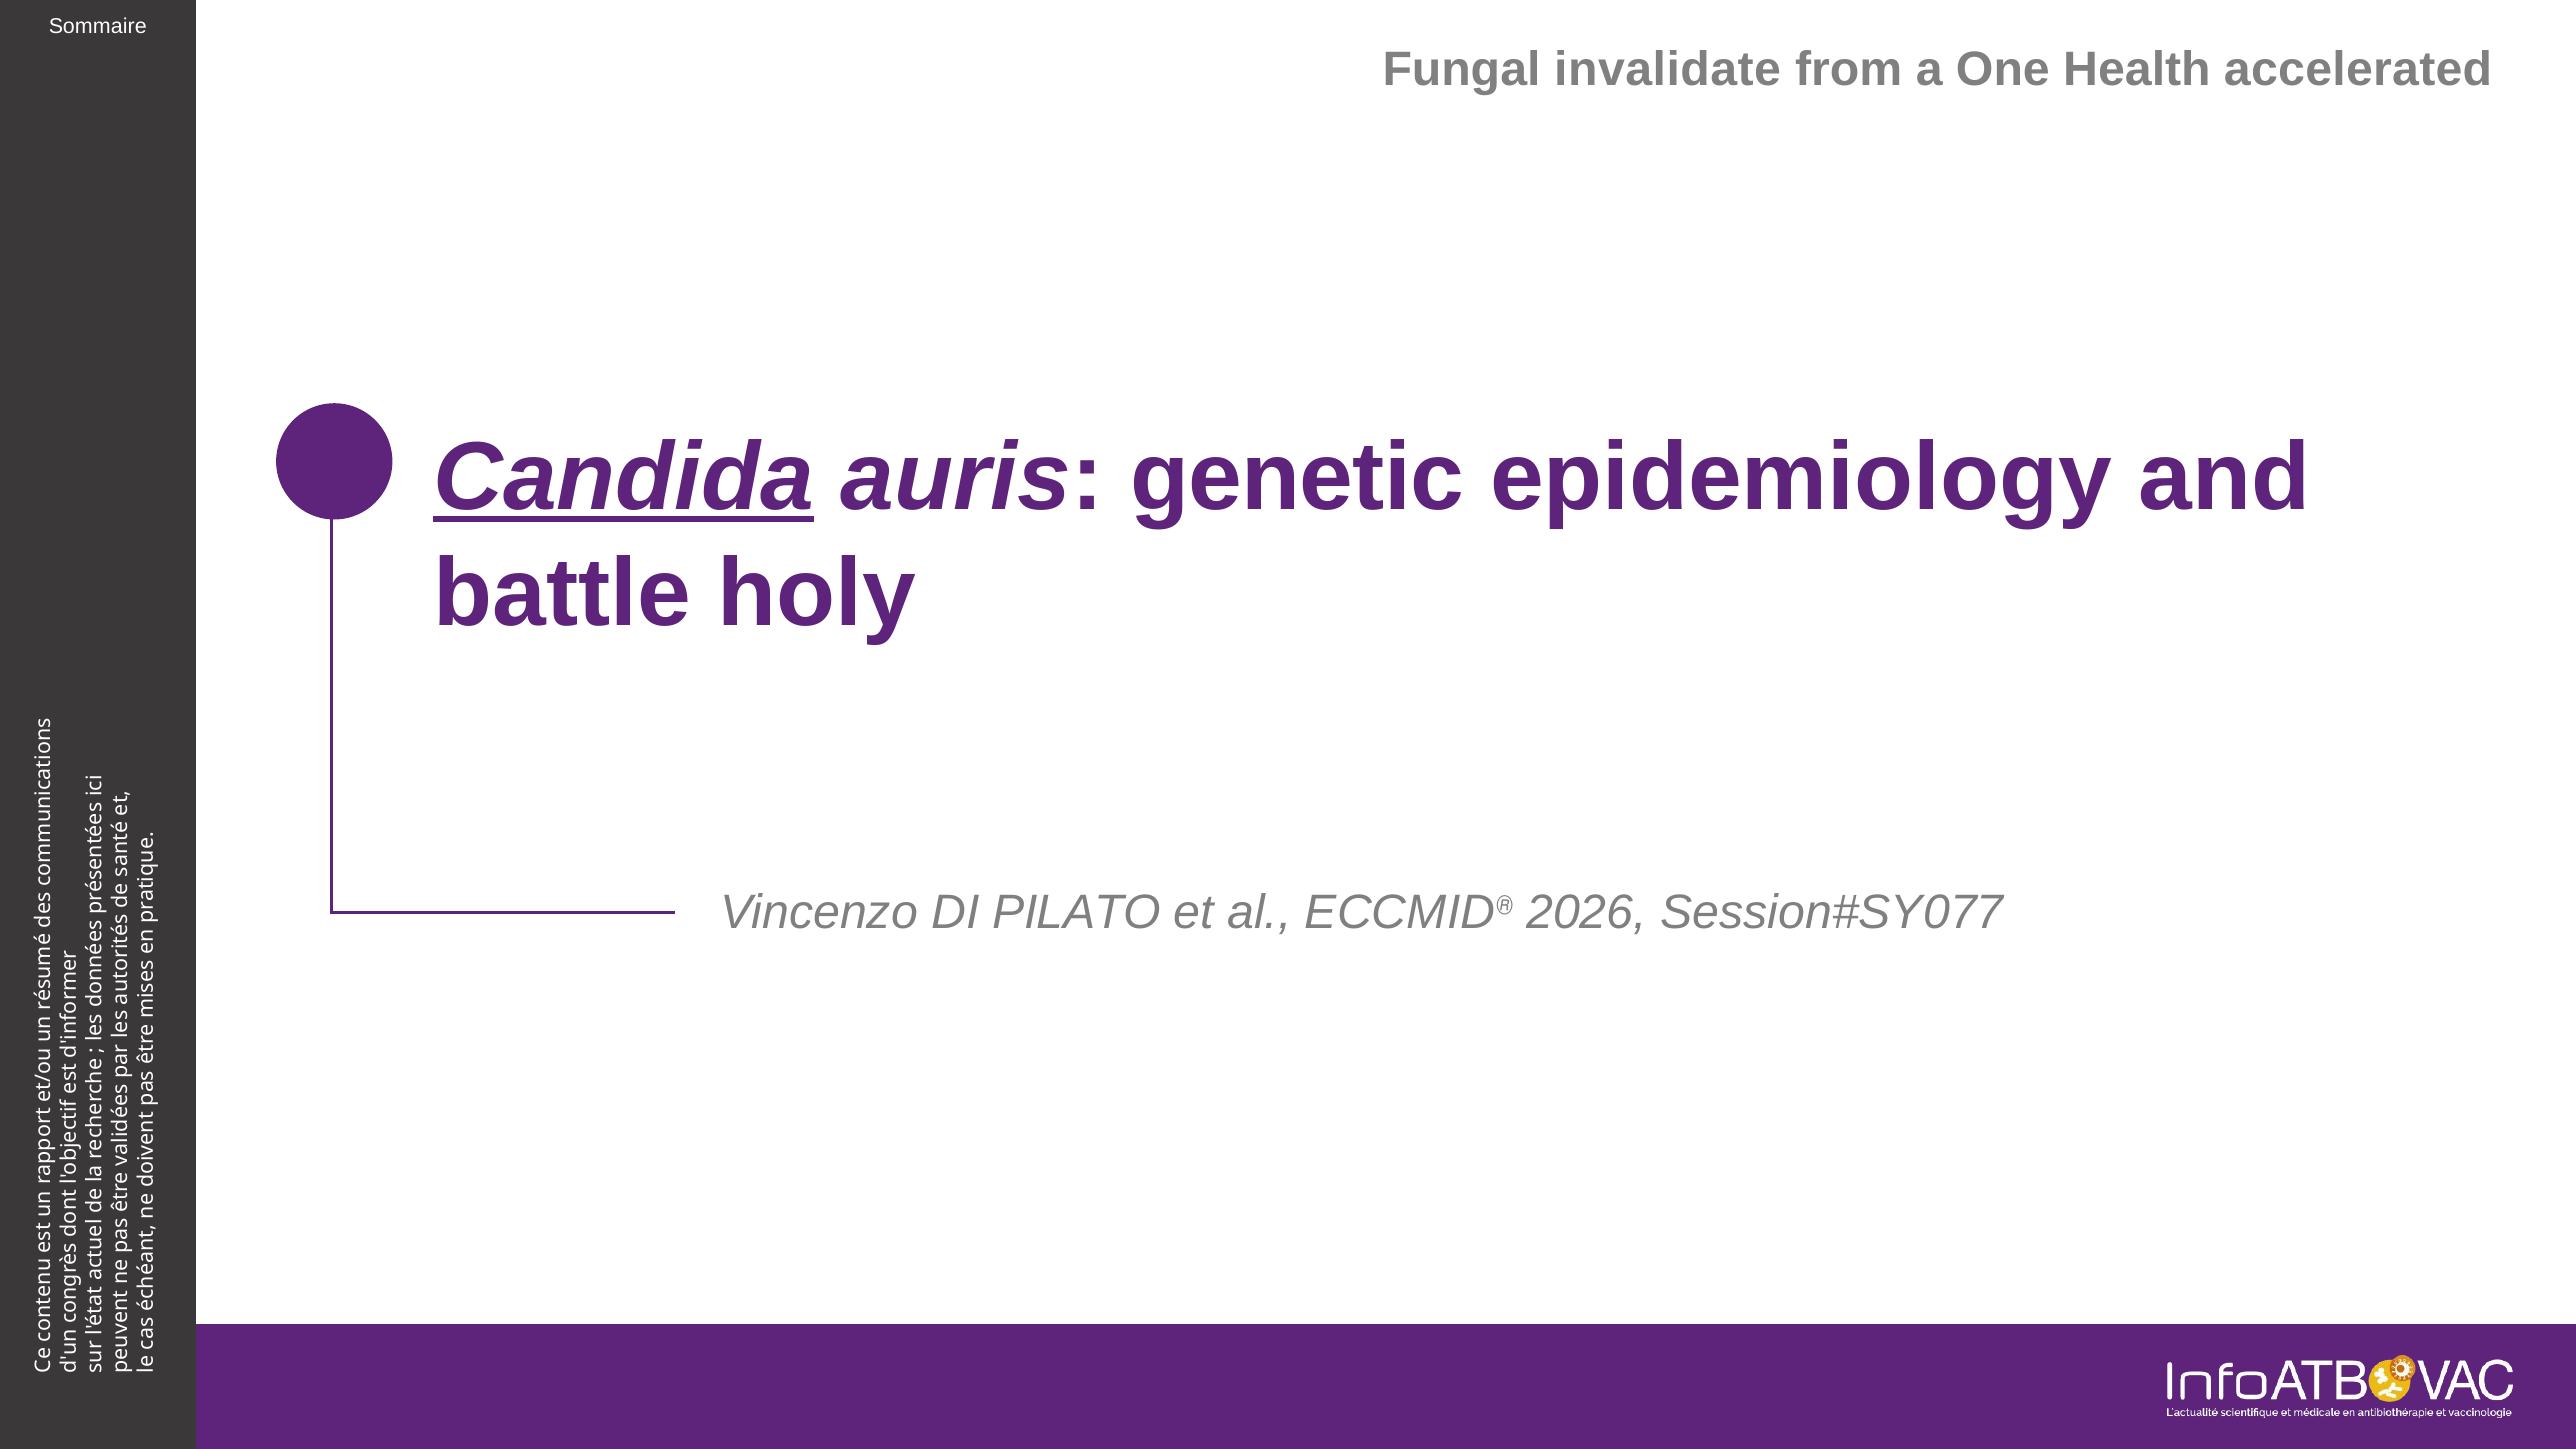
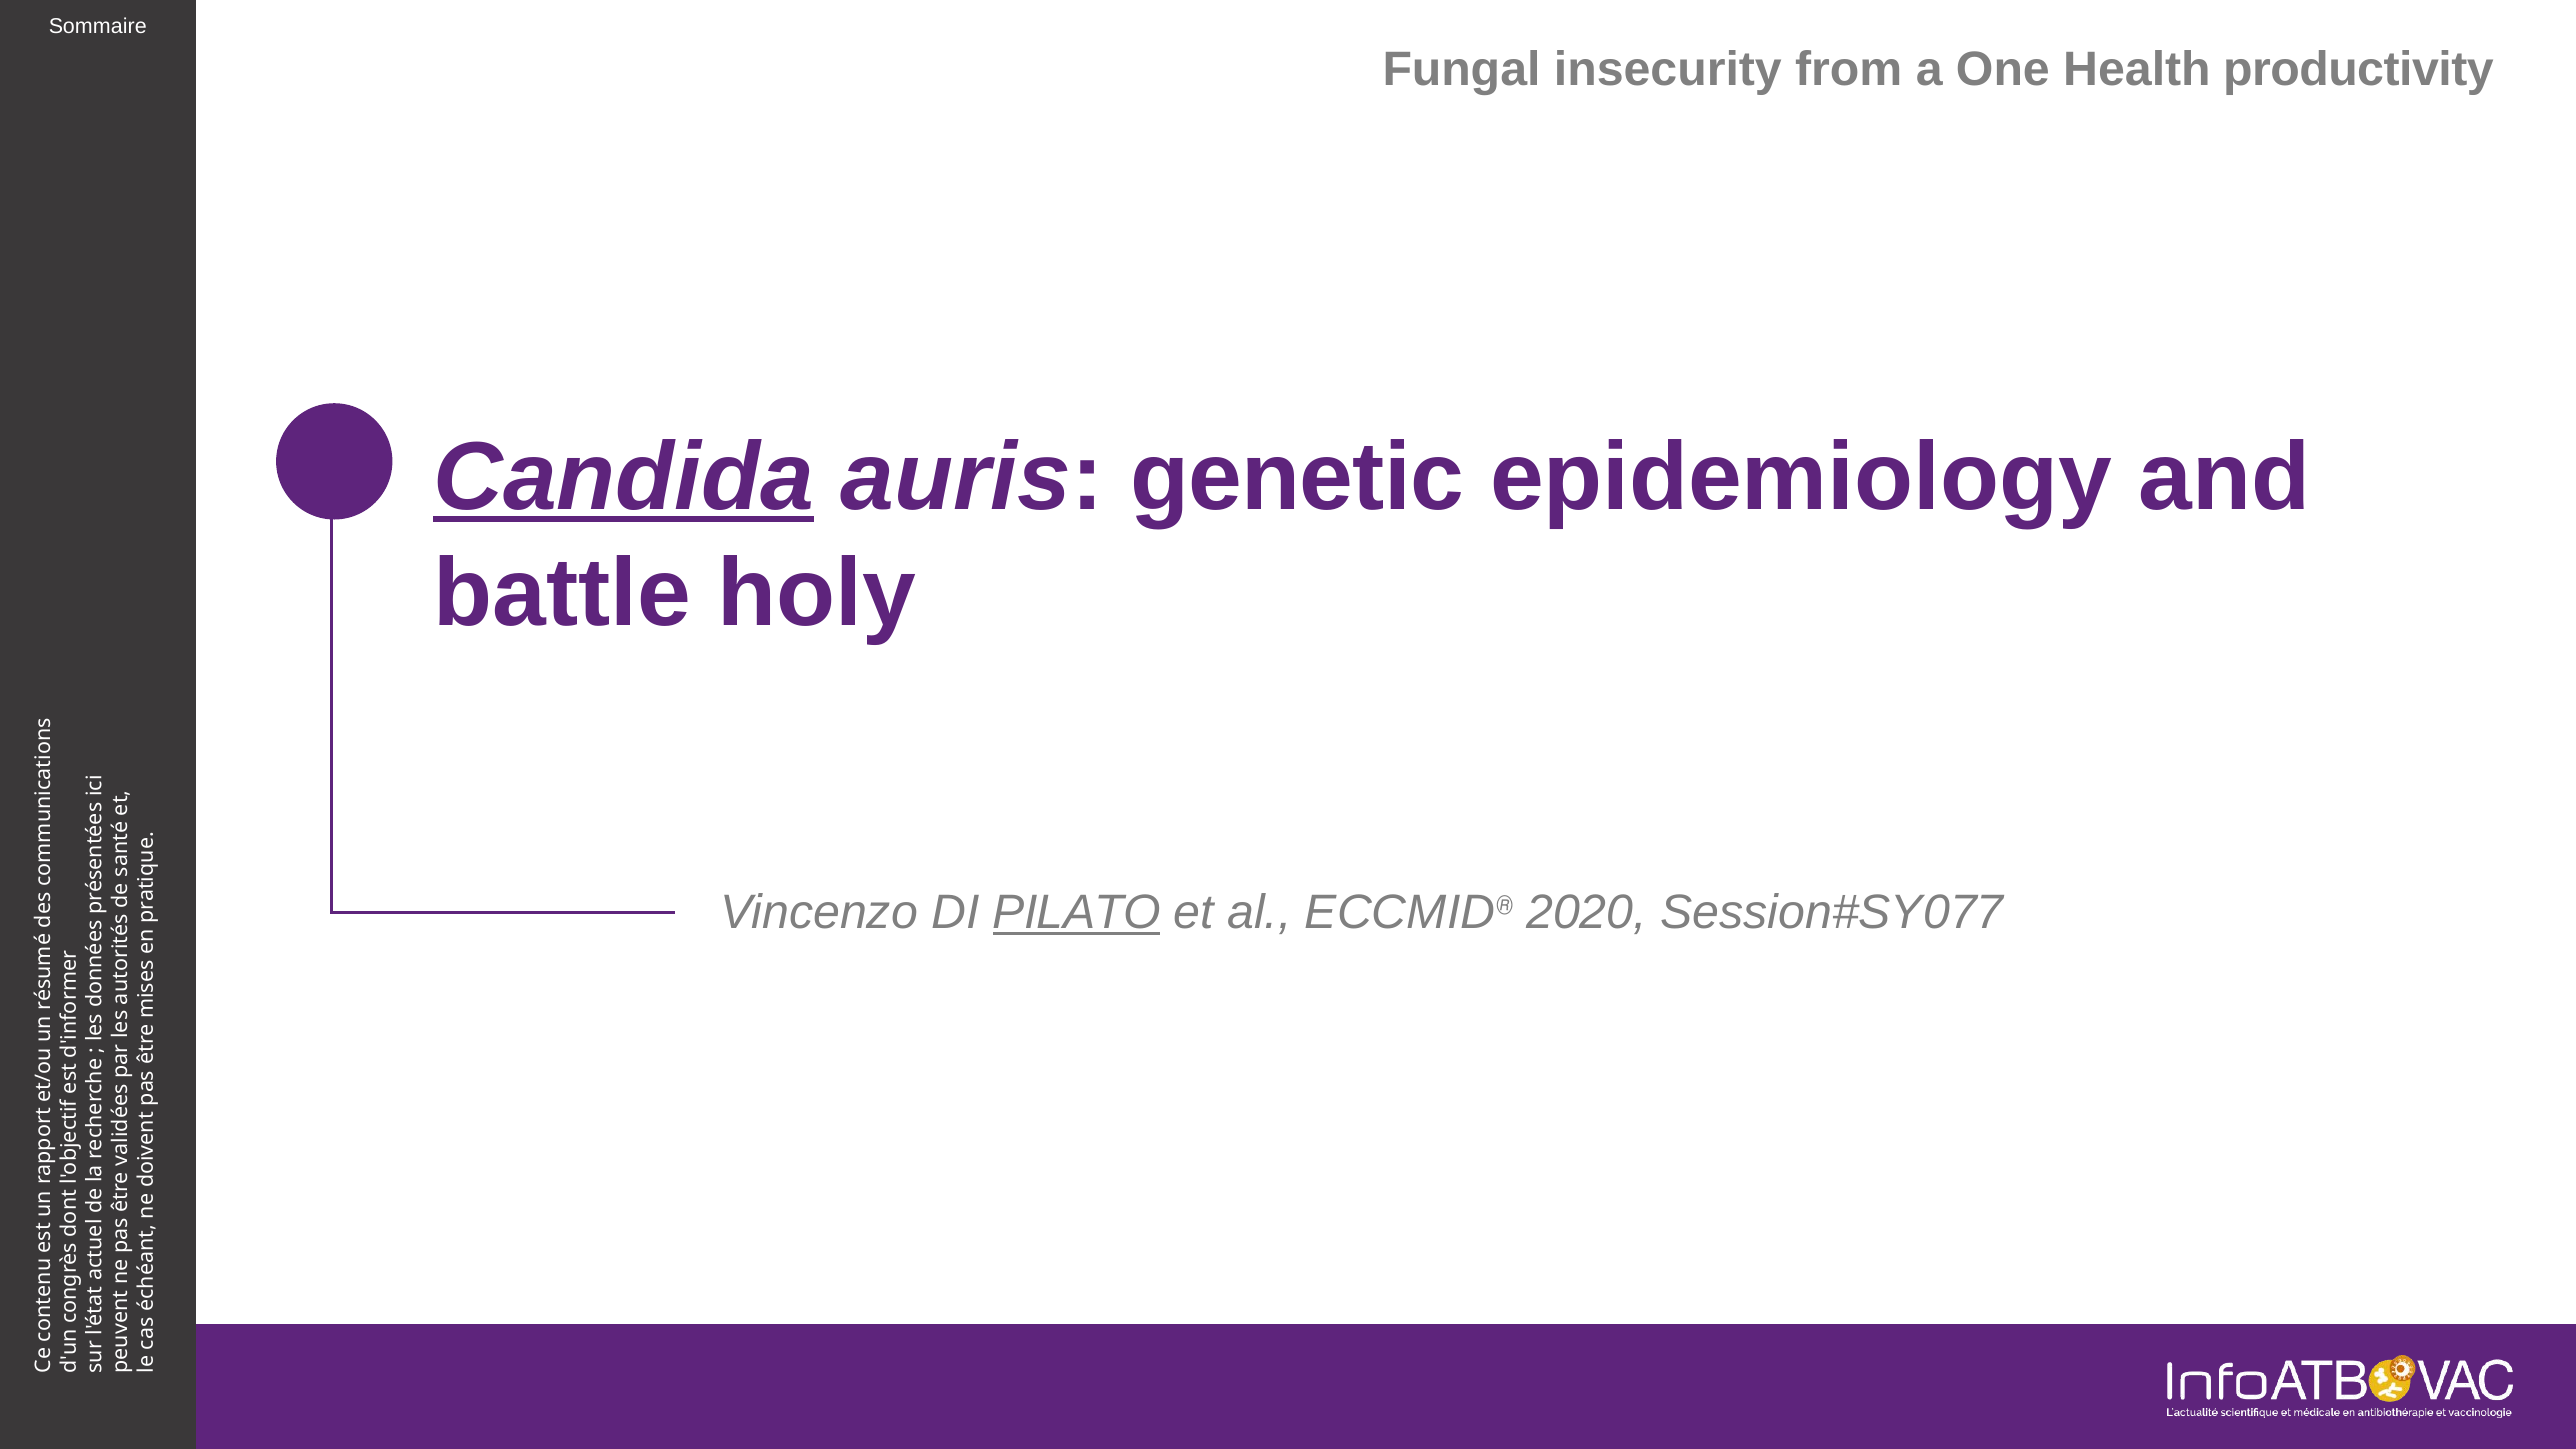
invalidate: invalidate -> insecurity (1668, 69)
accelerated: accelerated -> productivity (2358, 69)
PILATO underline: none -> present (1077, 913)
2026: 2026 -> 2020 (1587, 913)
